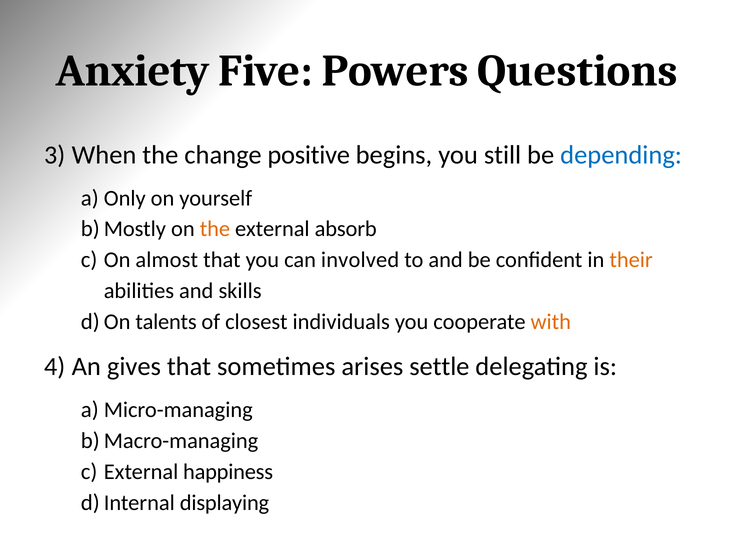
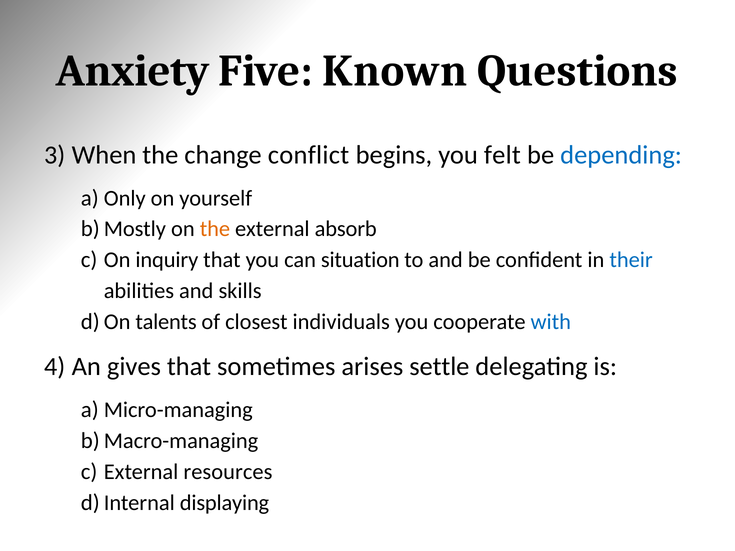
Powers: Powers -> Known (395, 71)
positive: positive -> conflict (308, 155)
still: still -> felt (502, 155)
almost: almost -> inquiry (167, 260)
involved: involved -> situation (360, 260)
their colour: orange -> blue (631, 260)
with colour: orange -> blue (551, 322)
happiness: happiness -> resources (228, 472)
